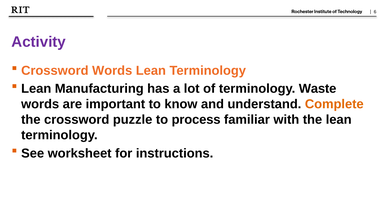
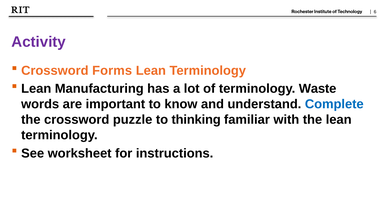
Crossword Words: Words -> Forms (112, 70)
Complete colour: orange -> blue (334, 104)
process: process -> thinking (196, 120)
